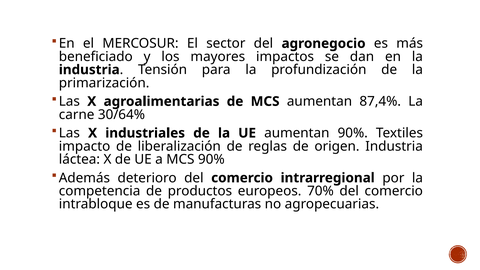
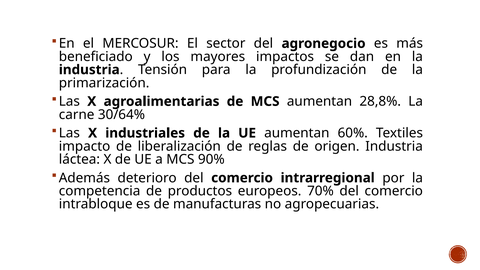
87,4%: 87,4% -> 28,8% (380, 101)
aumentan 90%: 90% -> 60% (353, 133)
